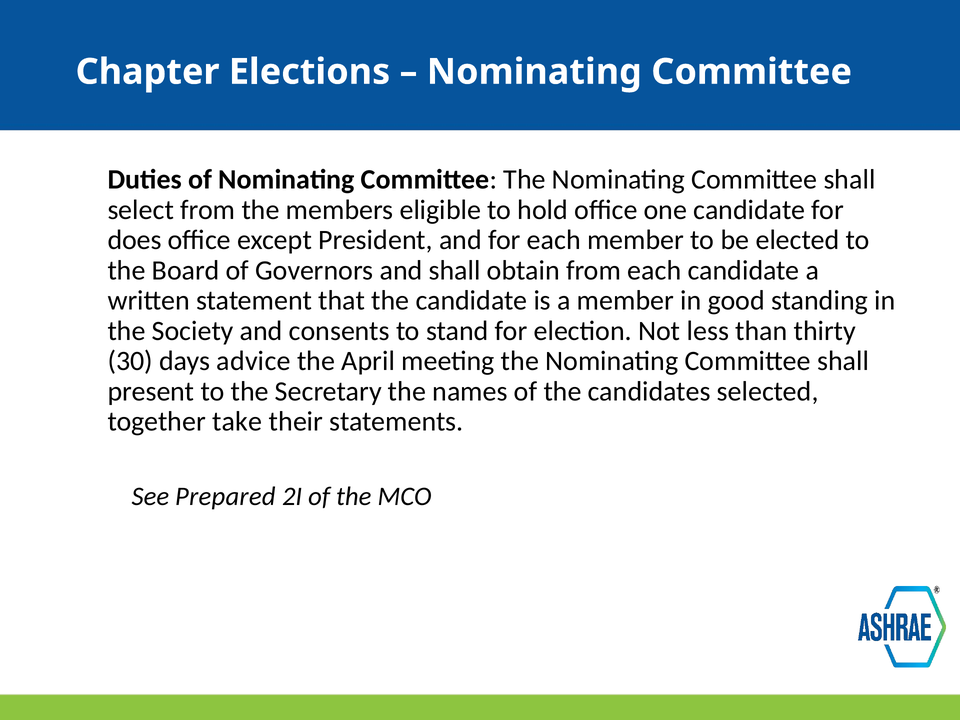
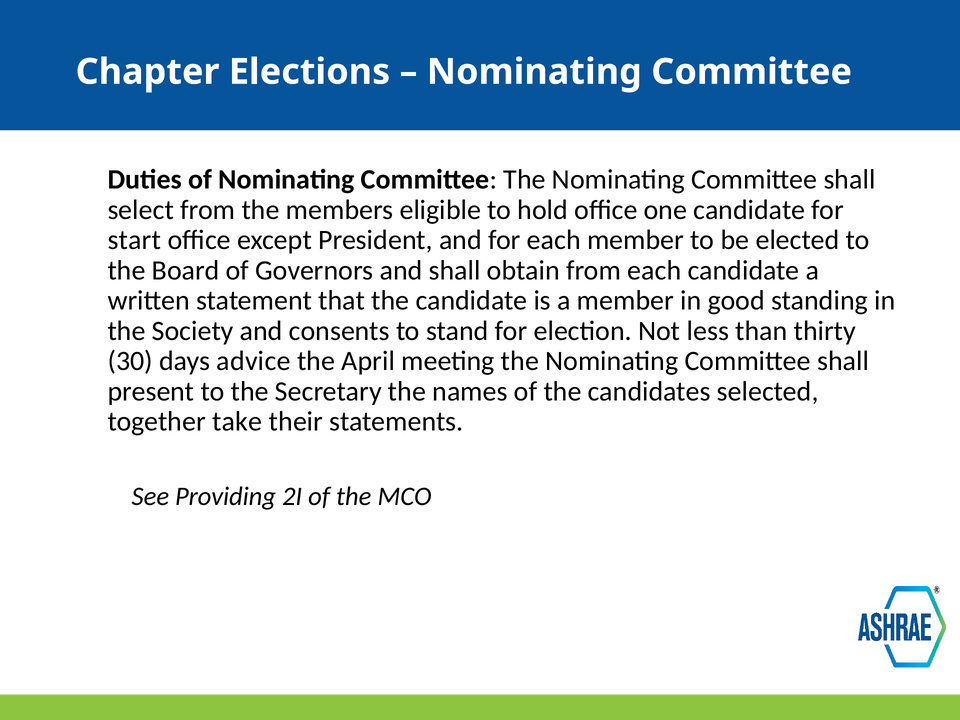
does: does -> start (134, 240)
Prepared: Prepared -> Providing (226, 496)
